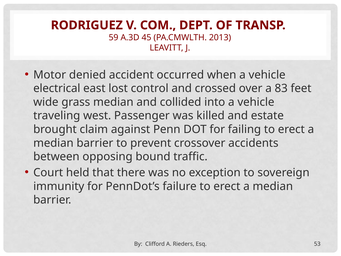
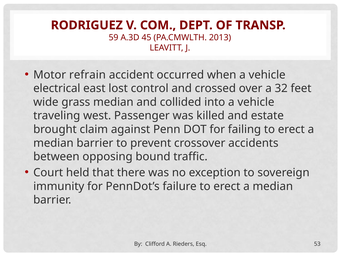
denied: denied -> refrain (87, 75)
83: 83 -> 32 (281, 88)
